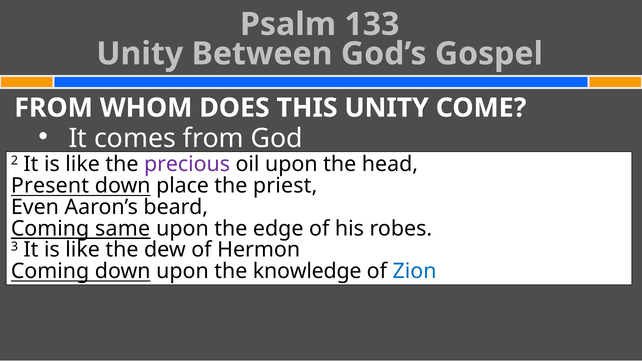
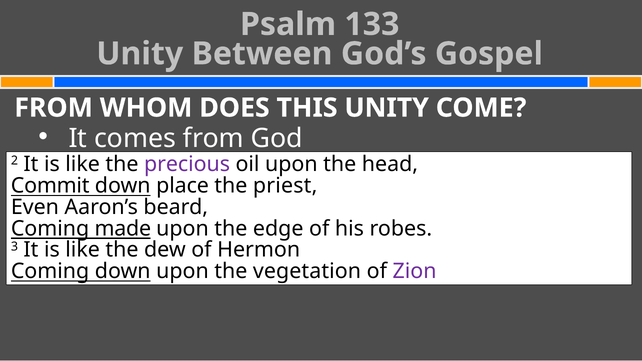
Present: Present -> Commit (50, 186)
same: same -> made (123, 229)
knowledge: knowledge -> vegetation (307, 271)
Zion colour: blue -> purple (415, 271)
